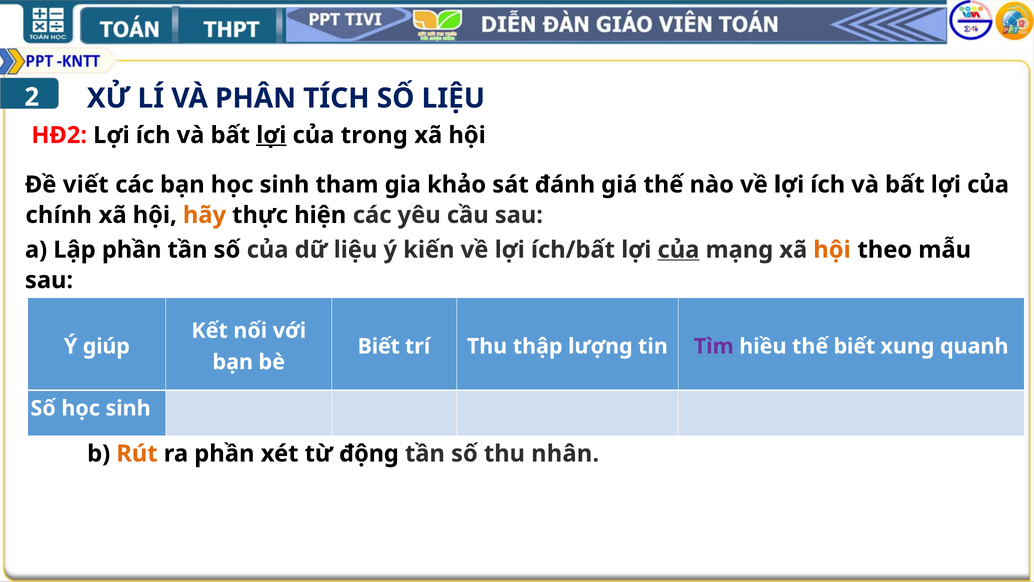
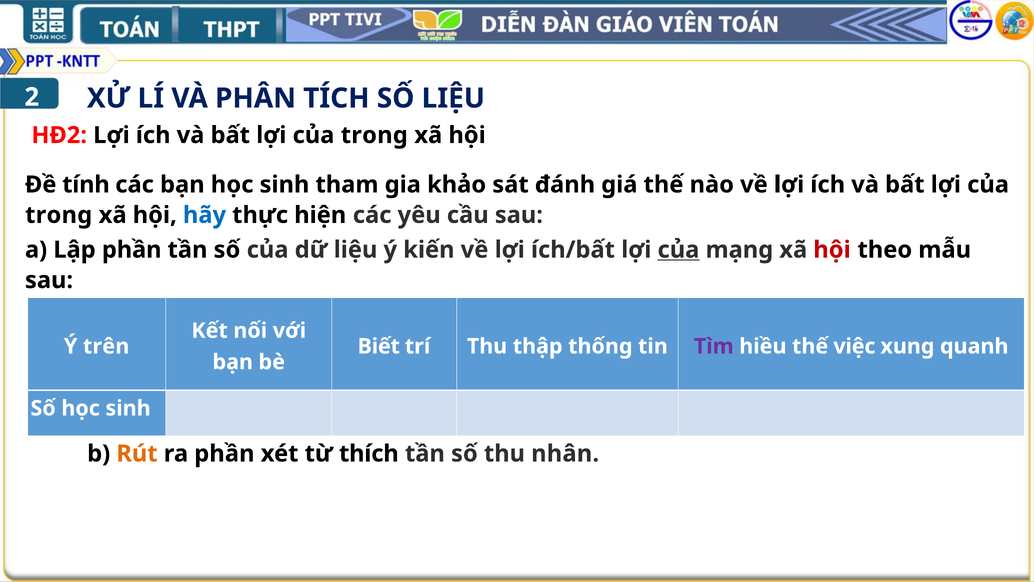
lợi underline: present -> none (271, 135)
viết: viết -> tính (86, 185)
chính: chính -> trong (59, 215)
hãy colour: orange -> blue (205, 215)
hội colour: orange -> red (832, 250)
giúp: giúp -> trên (106, 346)
lượng: lượng -> thống (600, 346)
thế biết: biết -> việc (854, 346)
động: động -> thích (369, 453)
